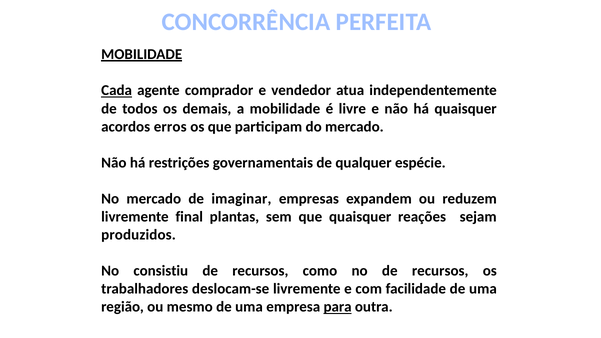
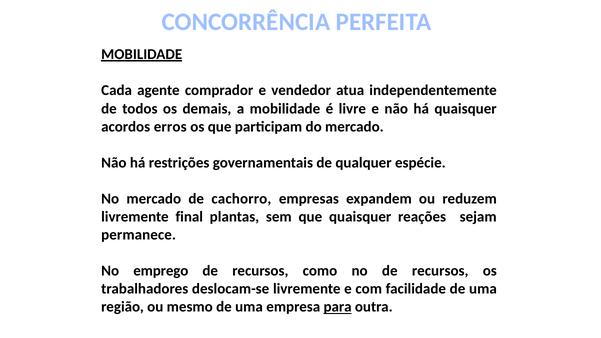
Cada underline: present -> none (117, 91)
imaginar: imaginar -> cachorro (241, 199)
produzidos: produzidos -> permanece (139, 235)
consistiu: consistiu -> emprego (161, 271)
